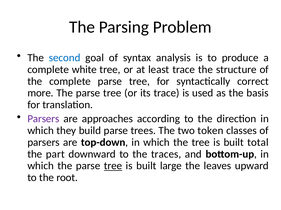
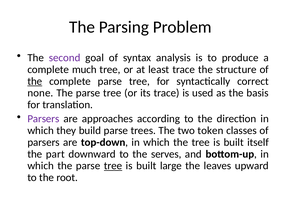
second colour: blue -> purple (65, 58)
white: white -> much (84, 70)
the underline: none -> present (35, 82)
more: more -> none (40, 93)
total: total -> itself (258, 143)
traces: traces -> serves (166, 155)
